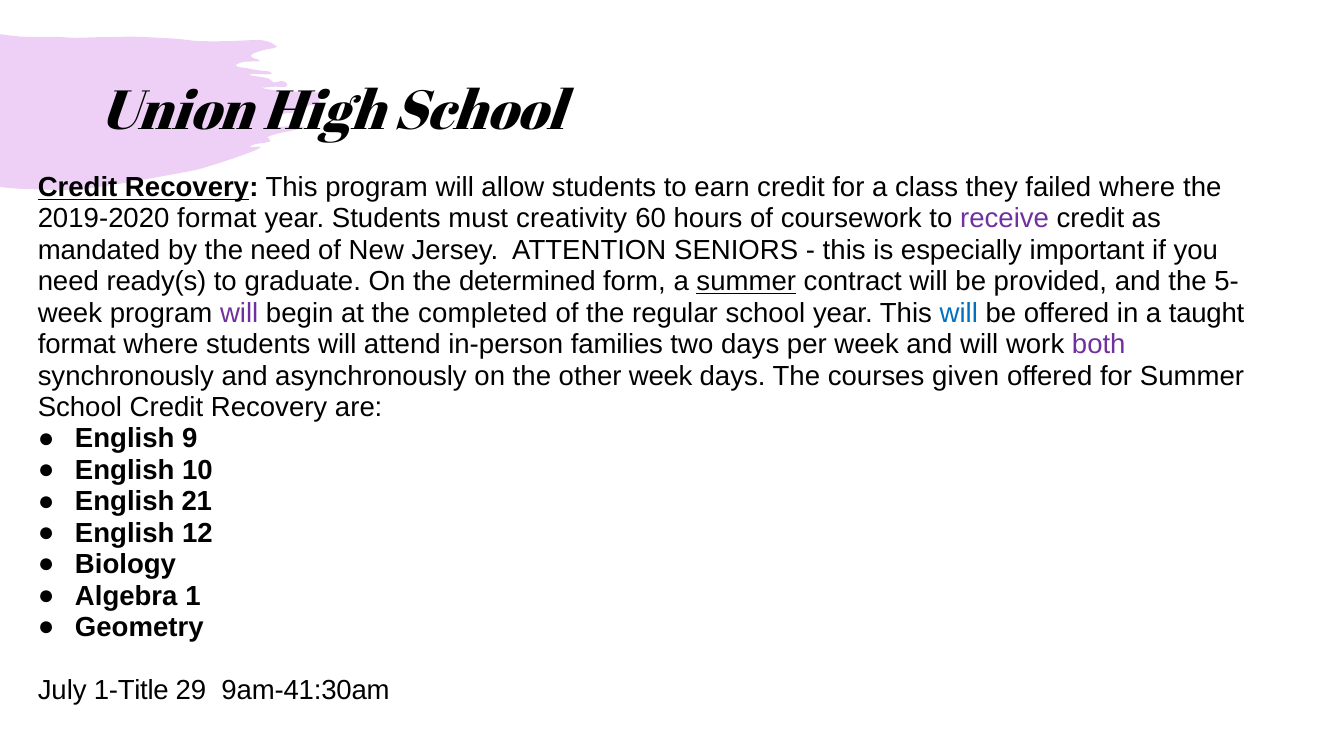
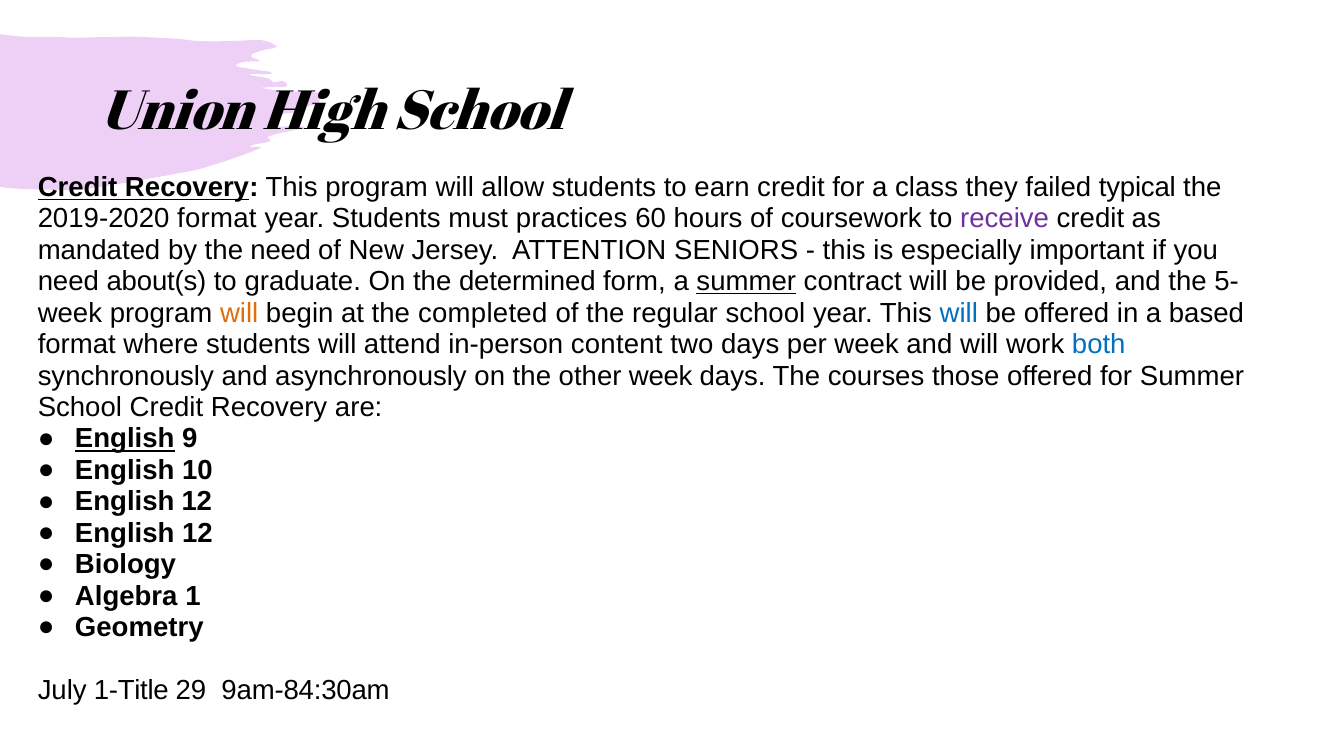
failed where: where -> typical (1137, 187)
creativity: creativity -> practices (572, 219)
ready(s: ready(s -> about(s (157, 281)
will colour: purple -> orange (239, 313)
taught: taught -> based (1206, 313)
families: families -> content (617, 344)
both colour: purple -> blue (1099, 344)
given: given -> those (966, 376)
English underline: none -> present (125, 439)
21: 21 -> 12 (197, 501)
9am-41:30am: 9am-41:30am -> 9am-84:30am (306, 690)
